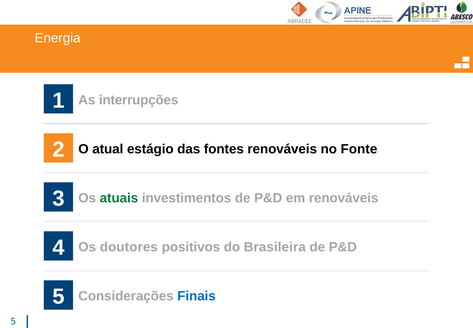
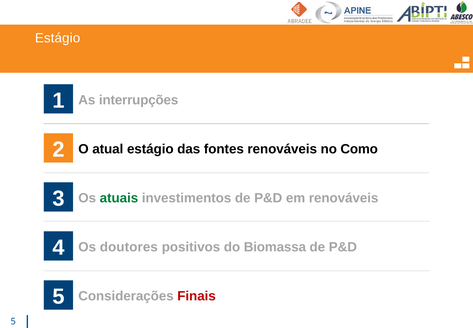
Energia: Energia -> Estágio (58, 38)
Fonte: Fonte -> Como (359, 149)
Brasileira: Brasileira -> Biomassa (275, 247)
Finais colour: blue -> red (197, 296)
